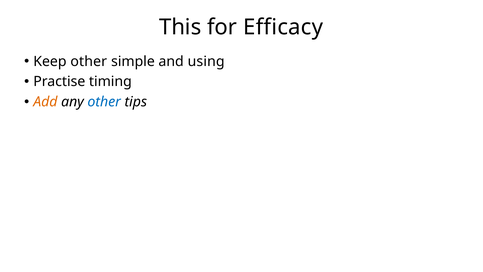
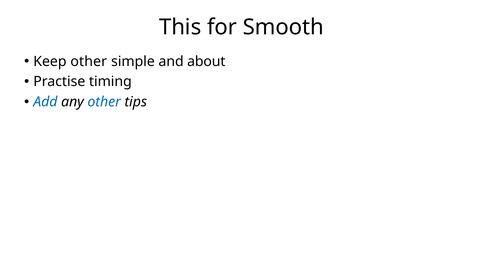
Efficacy: Efficacy -> Smooth (283, 27)
using: using -> about (206, 61)
Add colour: orange -> blue (45, 102)
